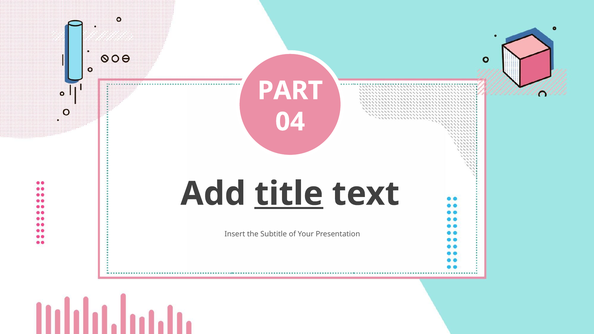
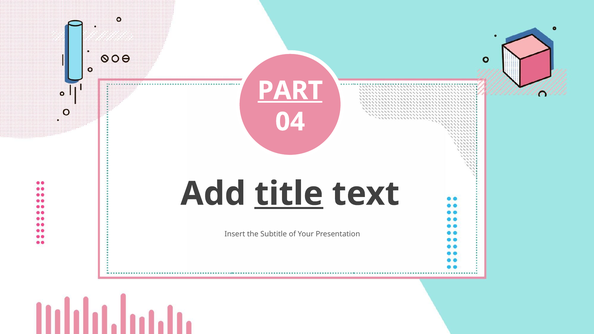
PART underline: none -> present (290, 91)
